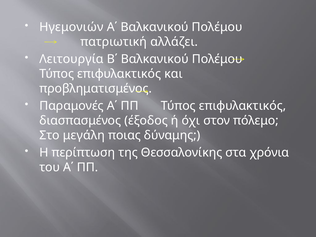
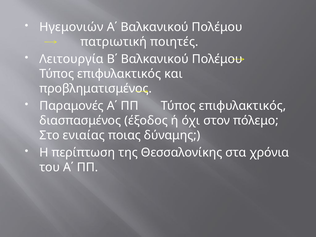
αλλάζει: αλλάζει -> ποιητές (174, 42)
μεγάλη: μεγάλη -> ενιαίας (84, 135)
